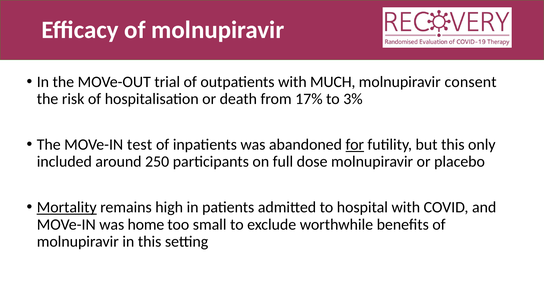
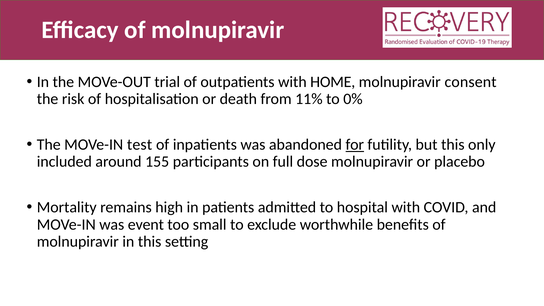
MUCH: MUCH -> HOME (333, 82)
17%: 17% -> 11% (309, 99)
3%: 3% -> 0% (353, 99)
250: 250 -> 155 (157, 162)
Mortality underline: present -> none (67, 207)
home: home -> event (146, 224)
